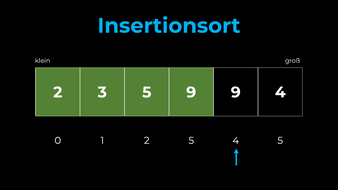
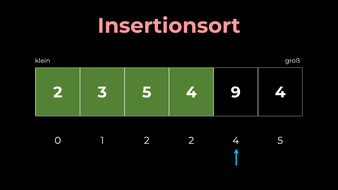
Insertionsort colour: light blue -> pink (169, 26)
5 9: 9 -> 4 (191, 92)
2 5: 5 -> 2 (191, 141)
